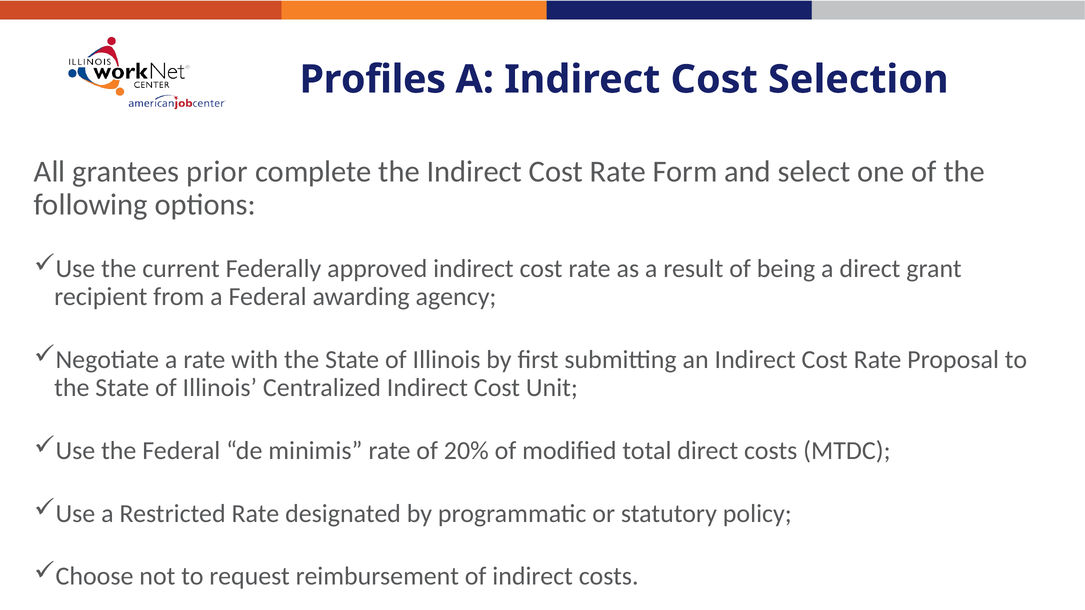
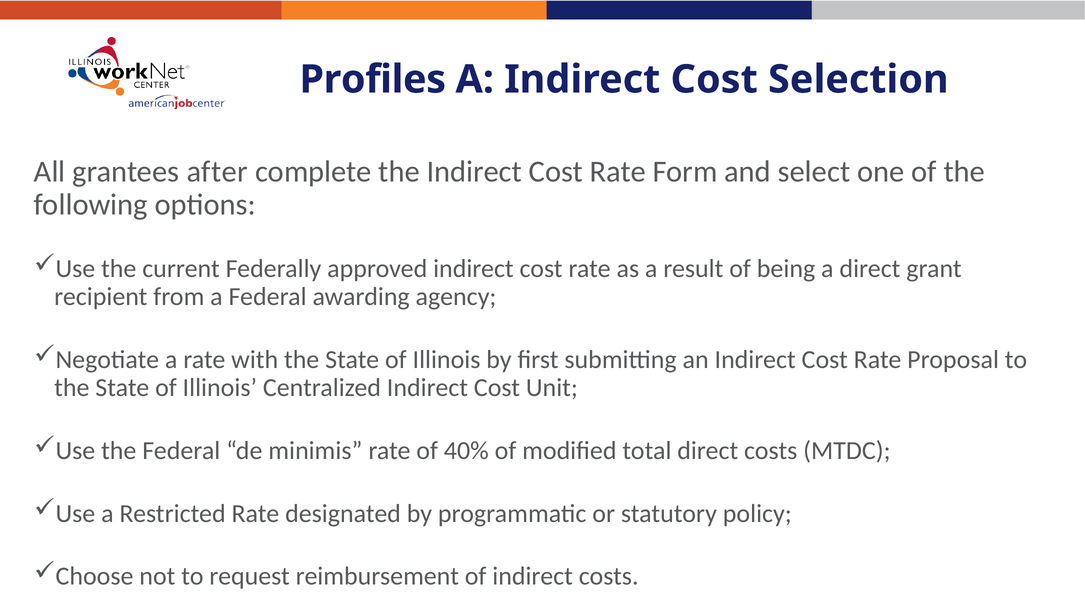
prior: prior -> after (217, 172)
20%: 20% -> 40% (466, 451)
